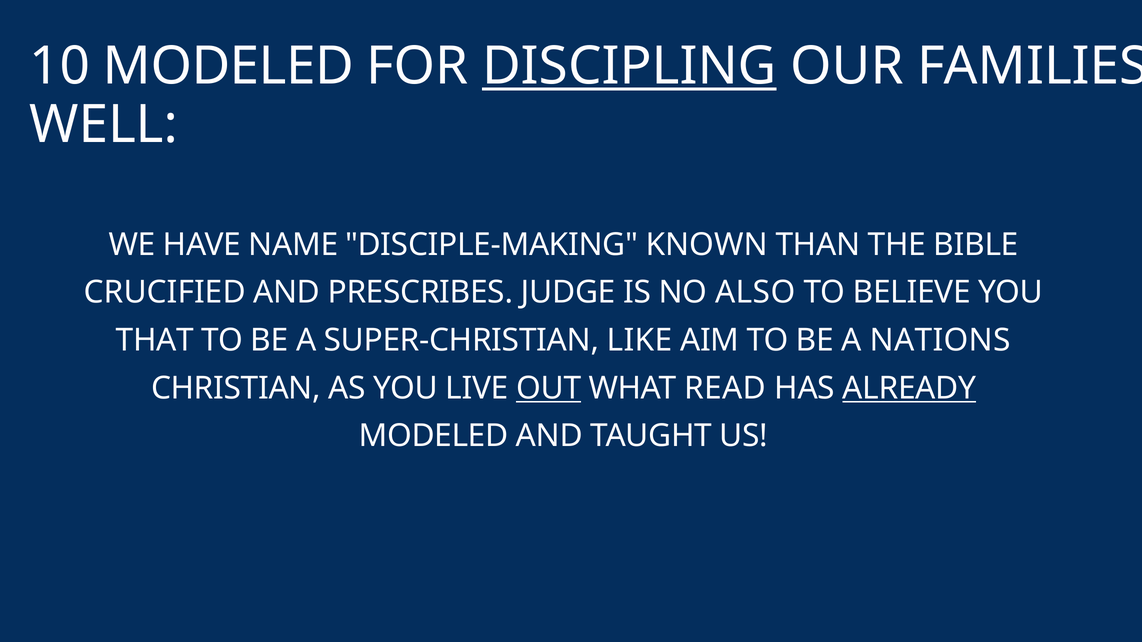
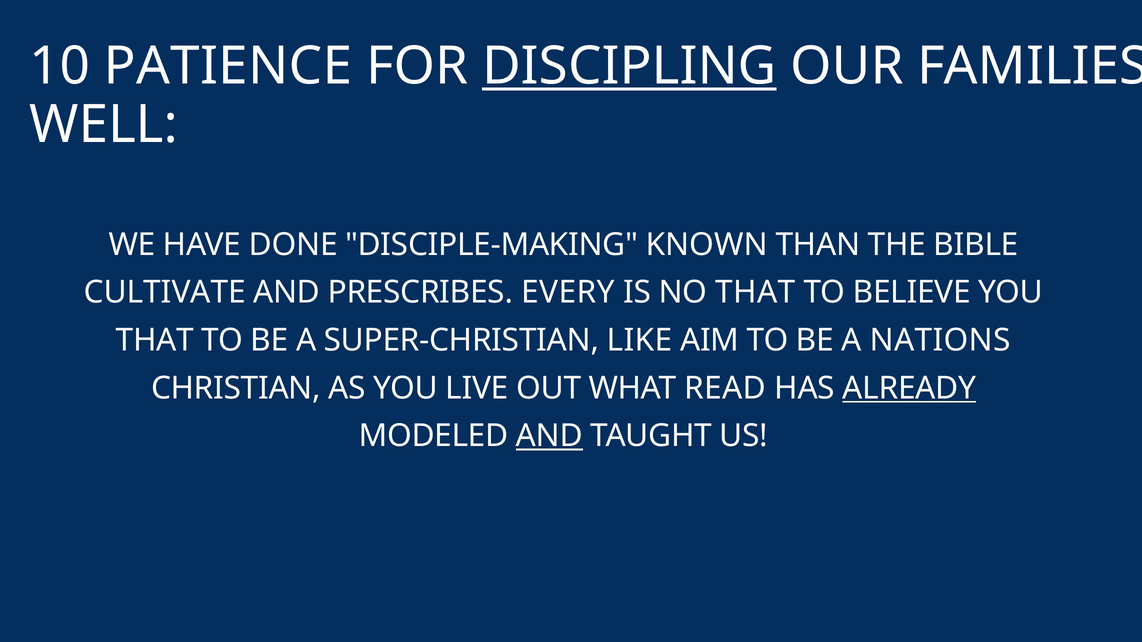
10 MODELED: MODELED -> PATIENCE (228, 66)
NAME: NAME -> DONE (293, 245)
CRUCIFIED: CRUCIFIED -> CULTIVATE (165, 293)
JUDGE: JUDGE -> EVERY (568, 293)
NO ALSO: ALSO -> THAT (755, 293)
OUT underline: present -> none (549, 388)
AND underline: none -> present (549, 436)
